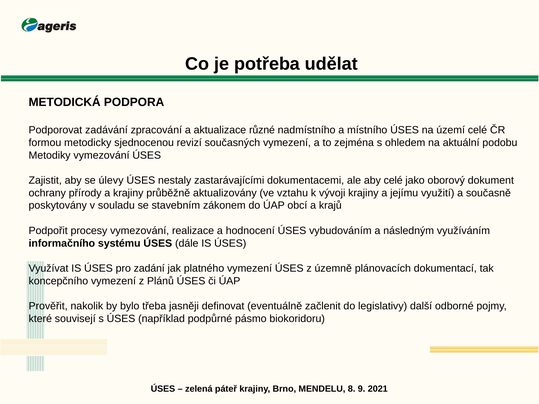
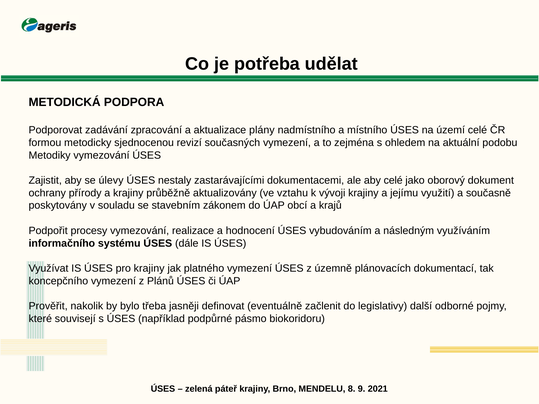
různé: různé -> plány (262, 130)
pro zadání: zadání -> krajiny (149, 269)
